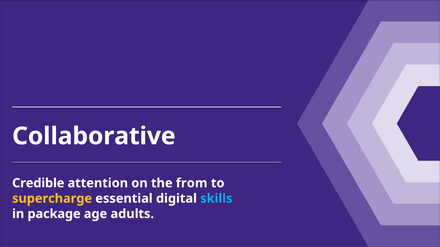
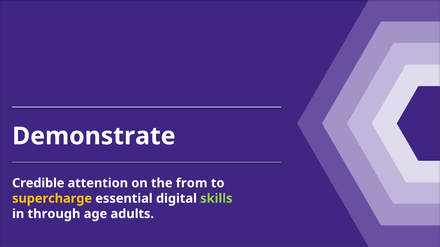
Collaborative: Collaborative -> Demonstrate (94, 136)
skills colour: light blue -> light green (216, 199)
package: package -> through (54, 214)
